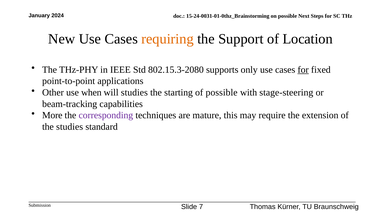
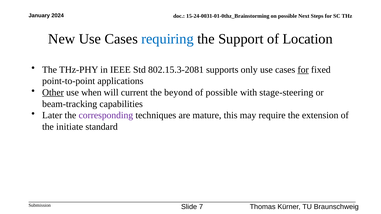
requiring colour: orange -> blue (168, 39)
802.15.3-2080: 802.15.3-2080 -> 802.15.3-2081 (176, 70)
Other underline: none -> present (53, 93)
will studies: studies -> current (134, 93)
starting: starting -> beyond (178, 93)
More: More -> Later (52, 115)
the studies: studies -> initiate (70, 127)
